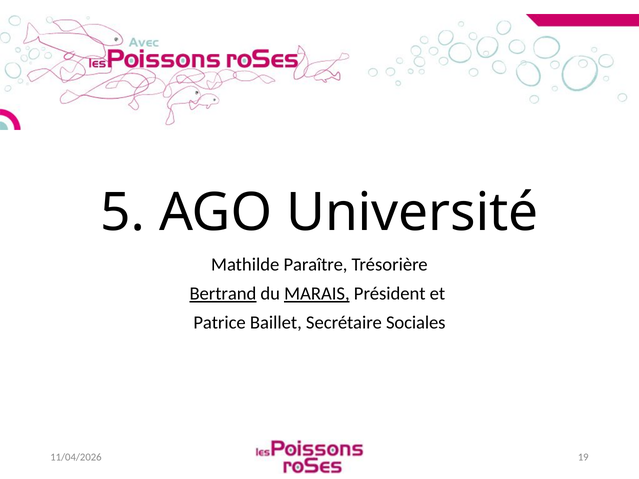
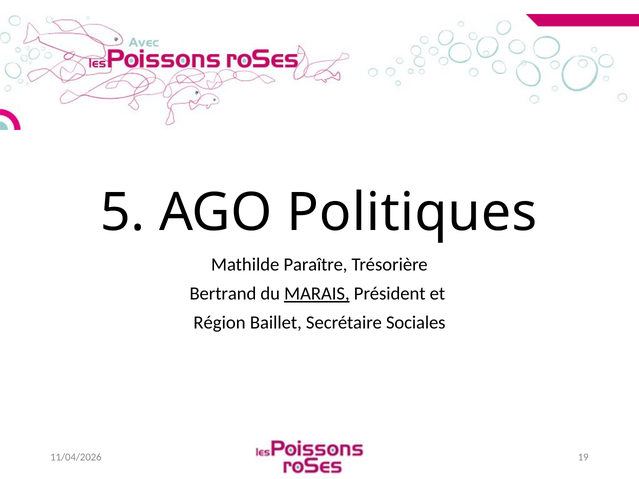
Université: Université -> Politiques (412, 213)
Bertrand underline: present -> none (223, 294)
Patrice: Patrice -> Région (219, 323)
